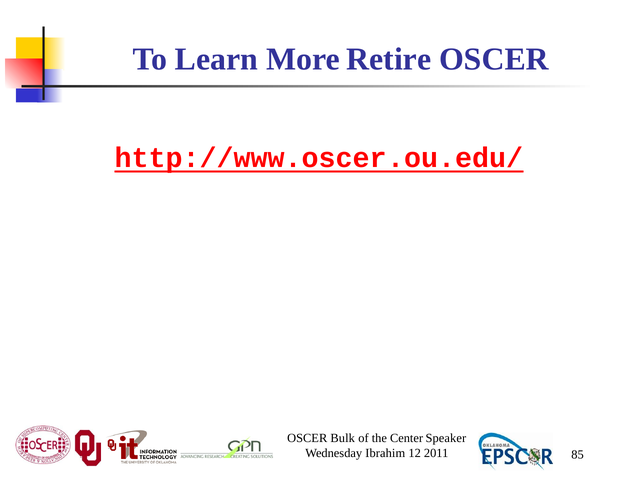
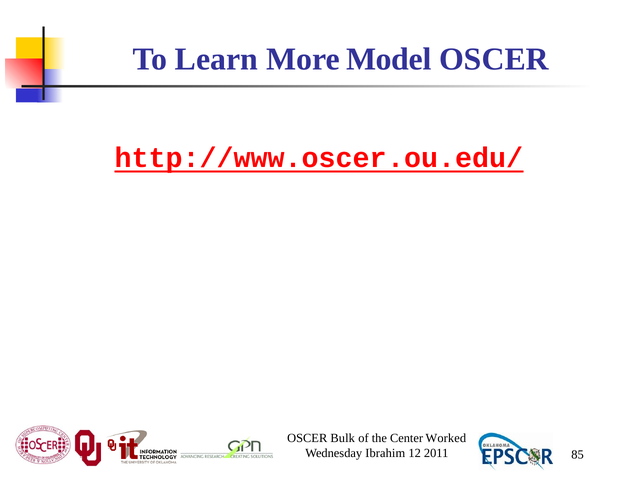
Retire: Retire -> Model (389, 59)
Speaker: Speaker -> Worked (446, 438)
